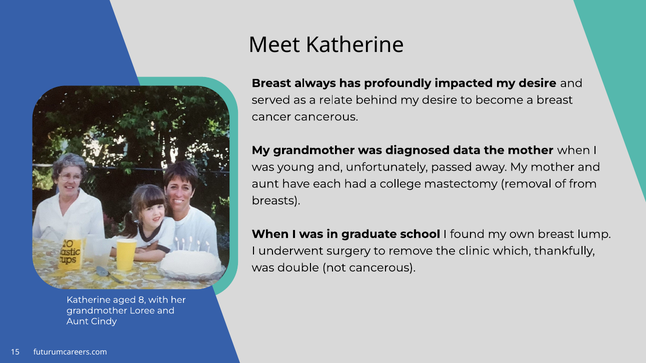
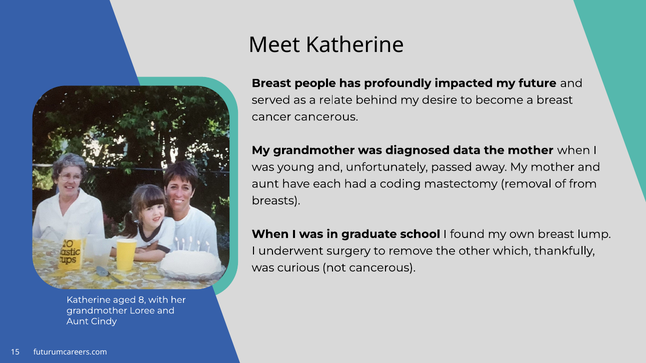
always: always -> people (315, 83)
impacted my desire: desire -> future (538, 83)
college: college -> coding (400, 184)
clinic: clinic -> other (474, 251)
double: double -> curious (298, 268)
